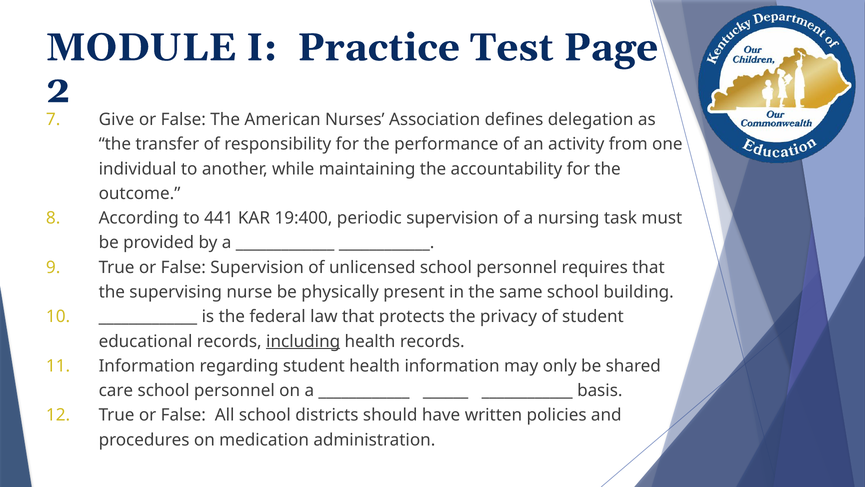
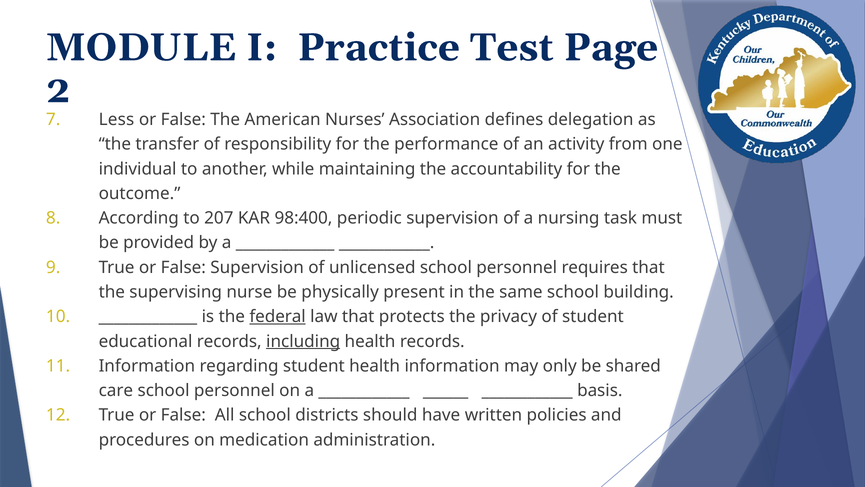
Give: Give -> Less (116, 119)
441: 441 -> 207 (219, 218)
19:400: 19:400 -> 98:400 (303, 218)
federal underline: none -> present (278, 316)
